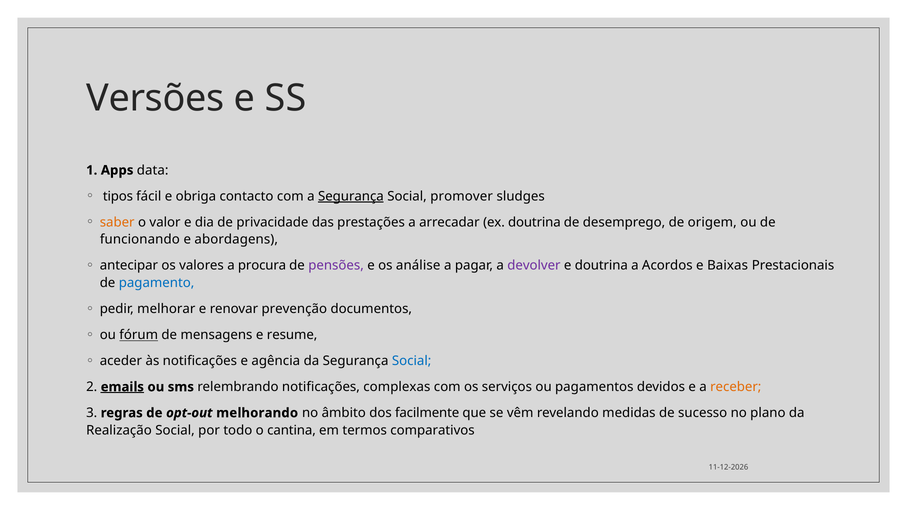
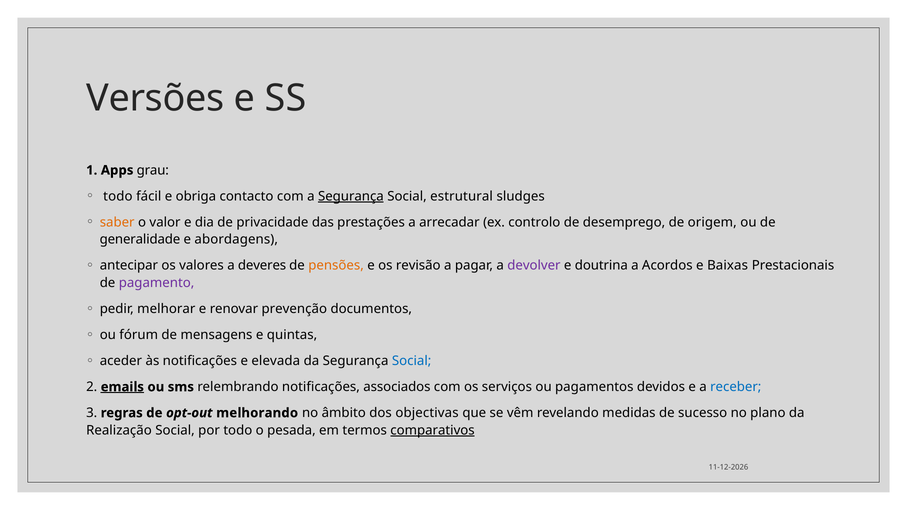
data: data -> grau (153, 170)
tipos: tipos -> todo (118, 196)
promover: promover -> estrutural (462, 196)
ex doutrina: doutrina -> controlo (534, 222)
funcionando: funcionando -> generalidade (140, 240)
procura: procura -> deveres (262, 266)
pensões colour: purple -> orange (336, 266)
análise: análise -> revisão (418, 266)
pagamento colour: blue -> purple (157, 283)
fórum underline: present -> none (139, 335)
resume: resume -> quintas (292, 335)
agência: agência -> elevada (276, 361)
complexas: complexas -> associados (397, 387)
receber colour: orange -> blue (736, 387)
facilmente: facilmente -> objectivas (427, 413)
cantina: cantina -> pesada (291, 431)
comparativos underline: none -> present (433, 431)
